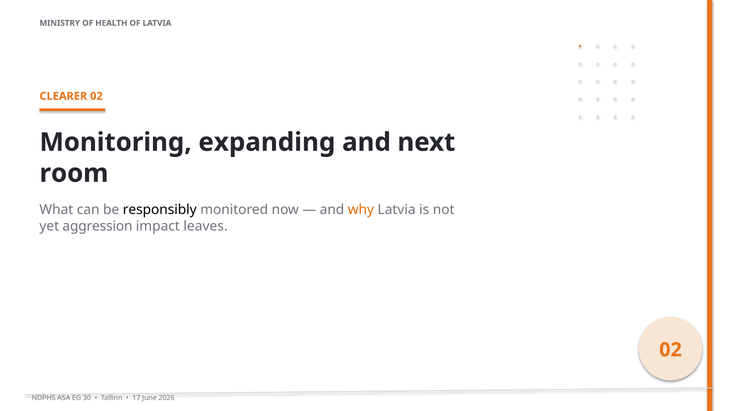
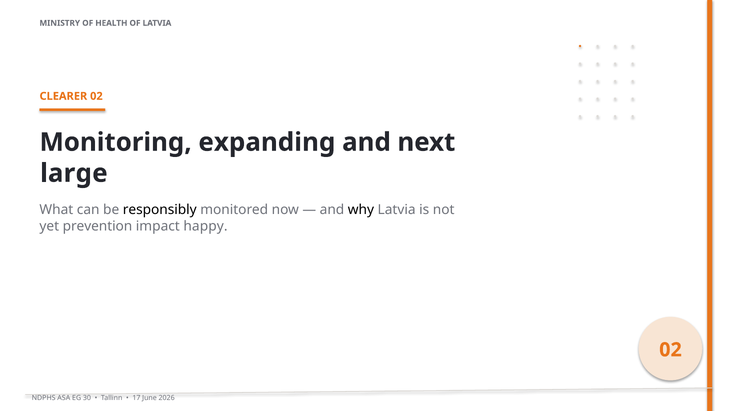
room: room -> large (74, 173)
why colour: orange -> black (361, 210)
aggression: aggression -> prevention (97, 226)
leaves: leaves -> happy (206, 226)
